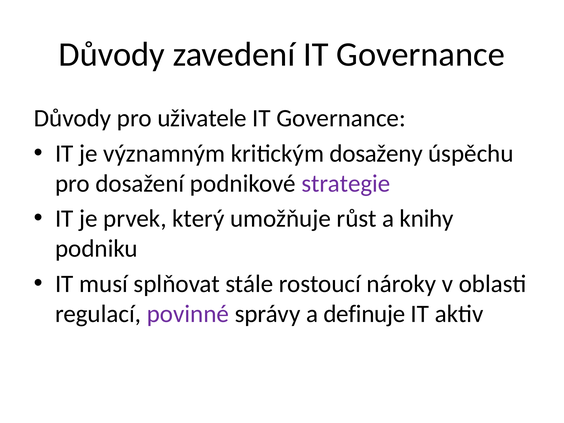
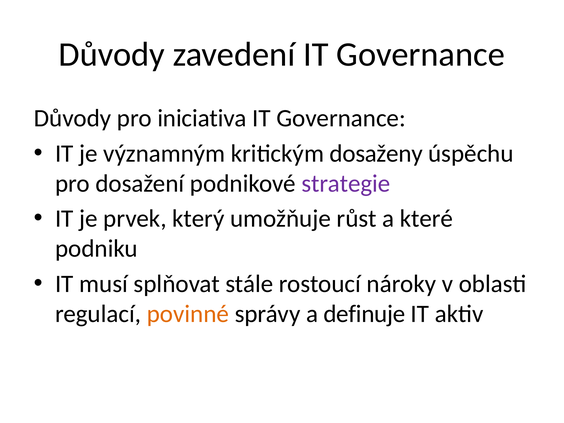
uživatele: uživatele -> iniciativa (202, 118)
knihy: knihy -> které (426, 219)
povinné colour: purple -> orange (188, 314)
